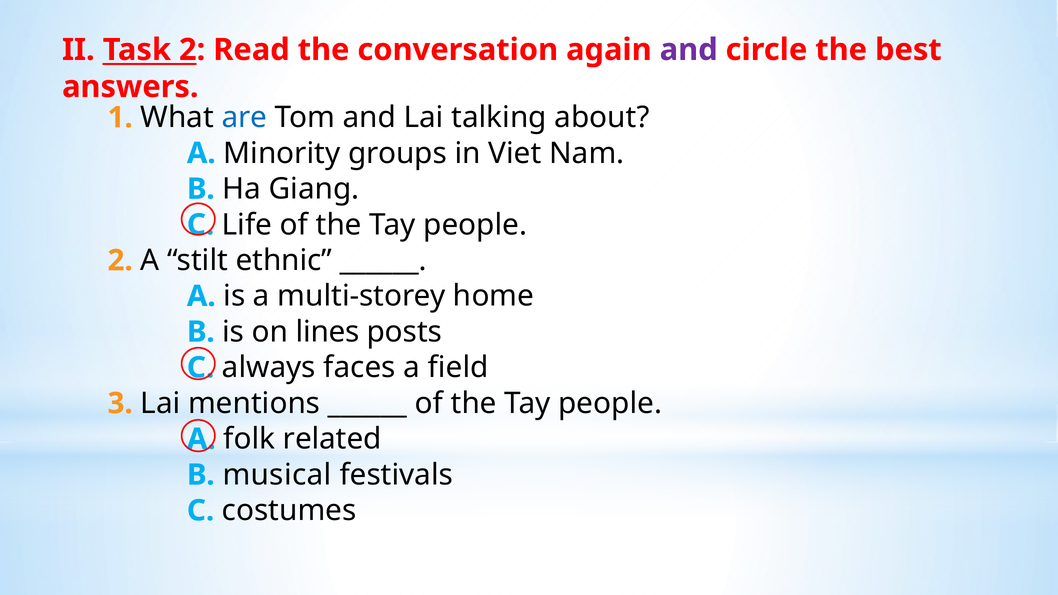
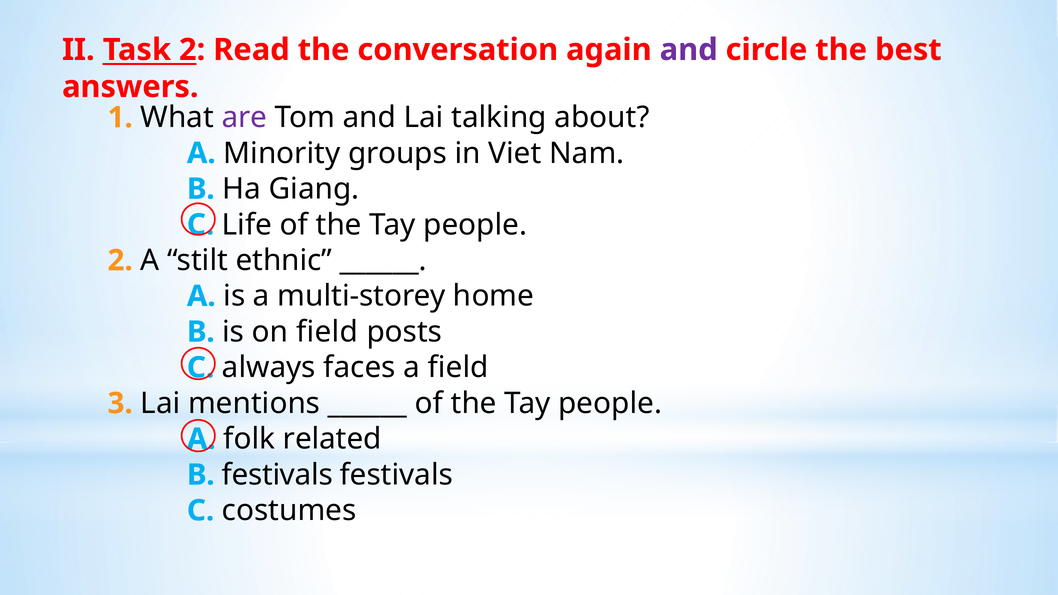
are colour: blue -> purple (244, 118)
on lines: lines -> field (327, 332)
B musical: musical -> festivals (277, 475)
